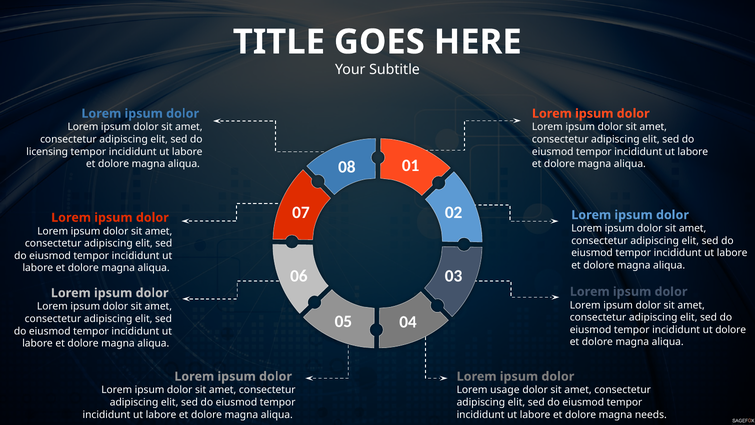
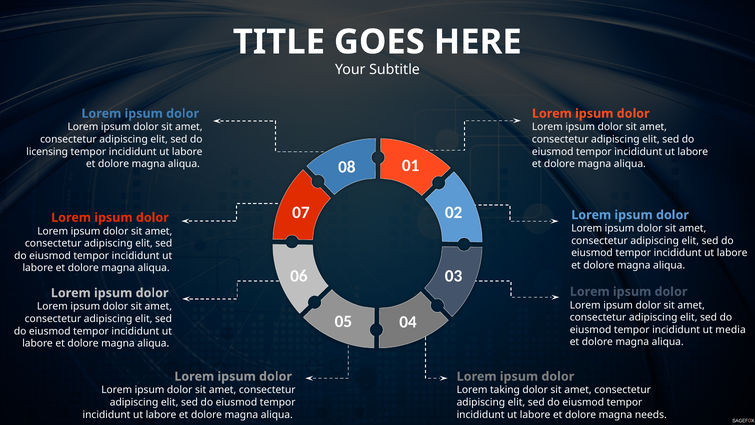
ut dolore: dolore -> media (731, 330)
usage: usage -> taking (505, 390)
